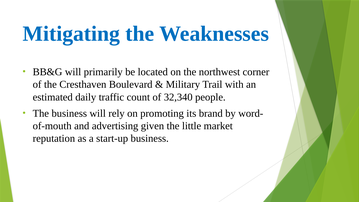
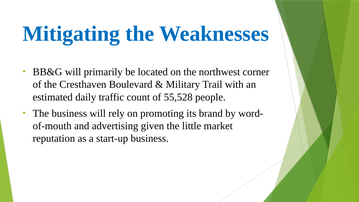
32,340: 32,340 -> 55,528 (178, 97)
